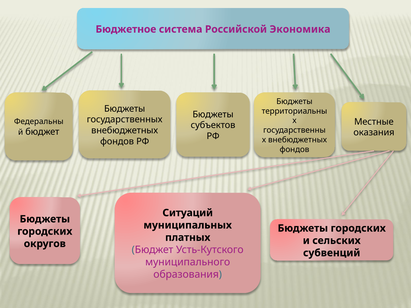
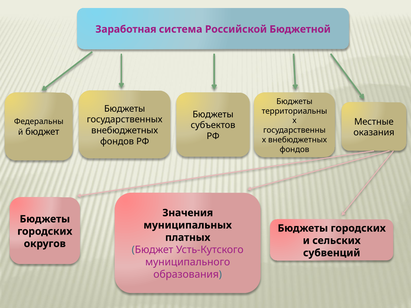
Бюджетное: Бюджетное -> Заработная (126, 29)
Экономика: Экономика -> Бюджетной (300, 29)
Ситуаций: Ситуаций -> Значения (188, 213)
